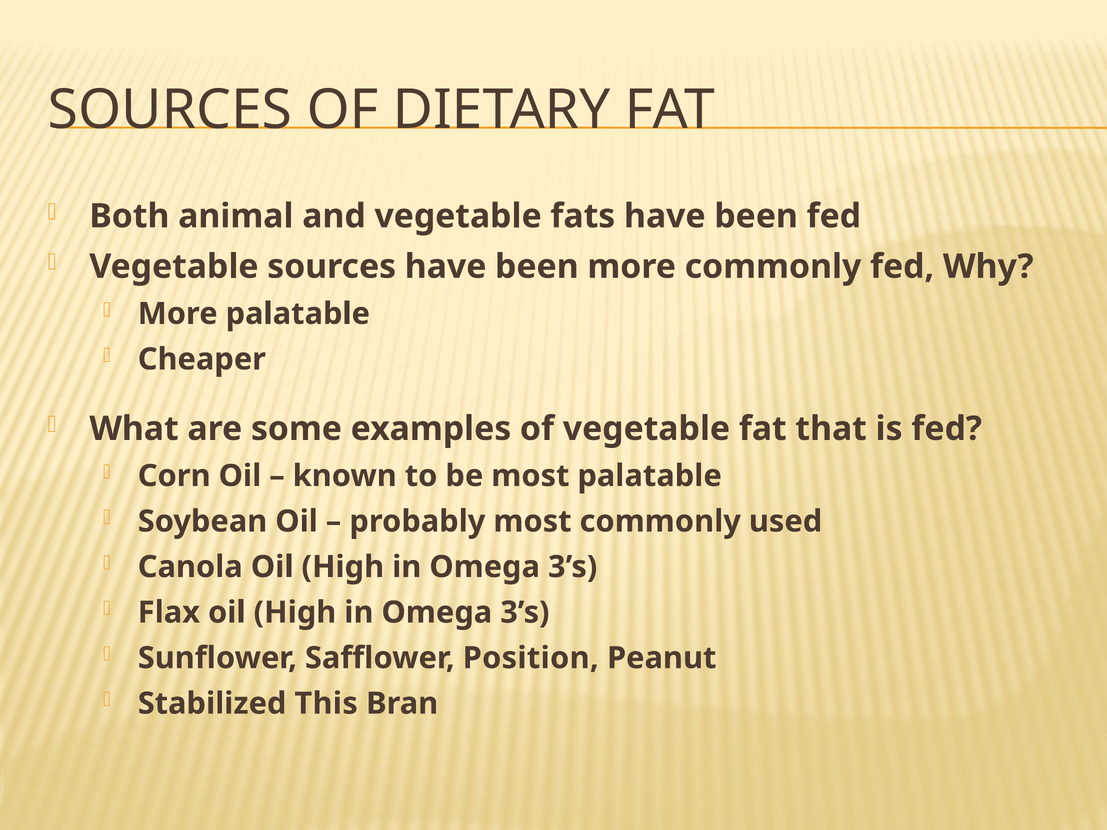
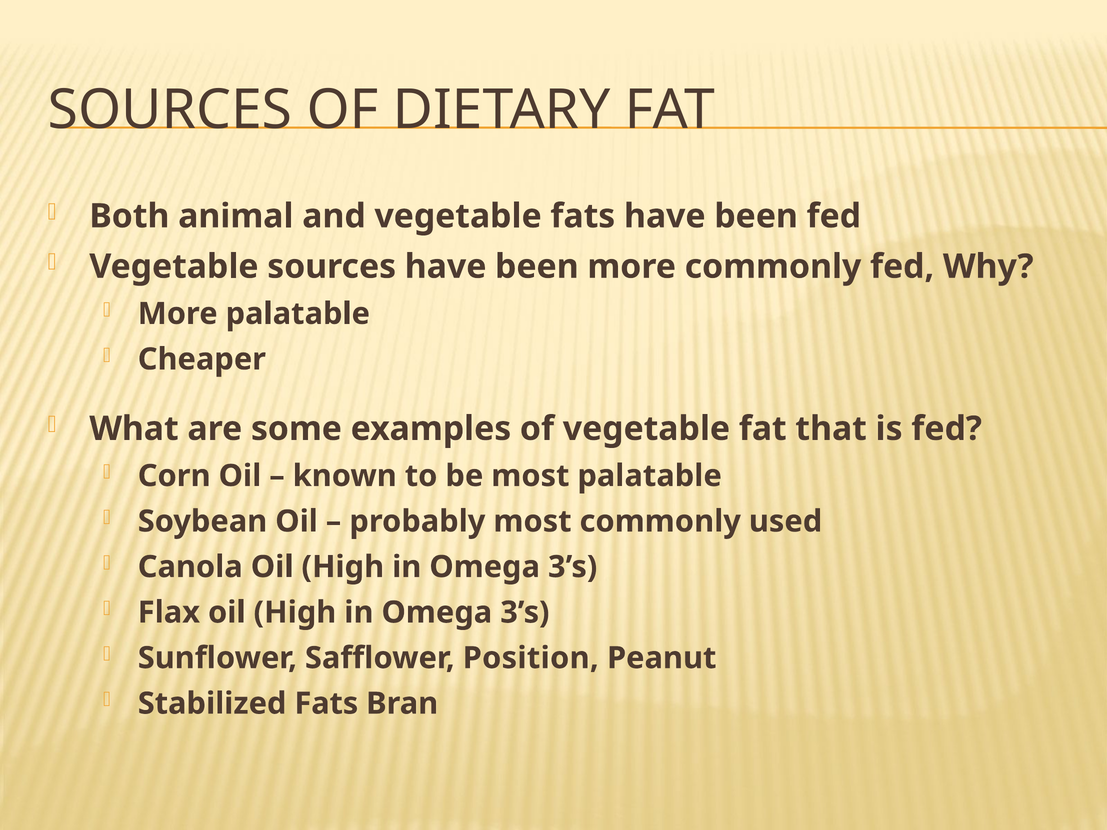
Stabilized This: This -> Fats (326, 704)
